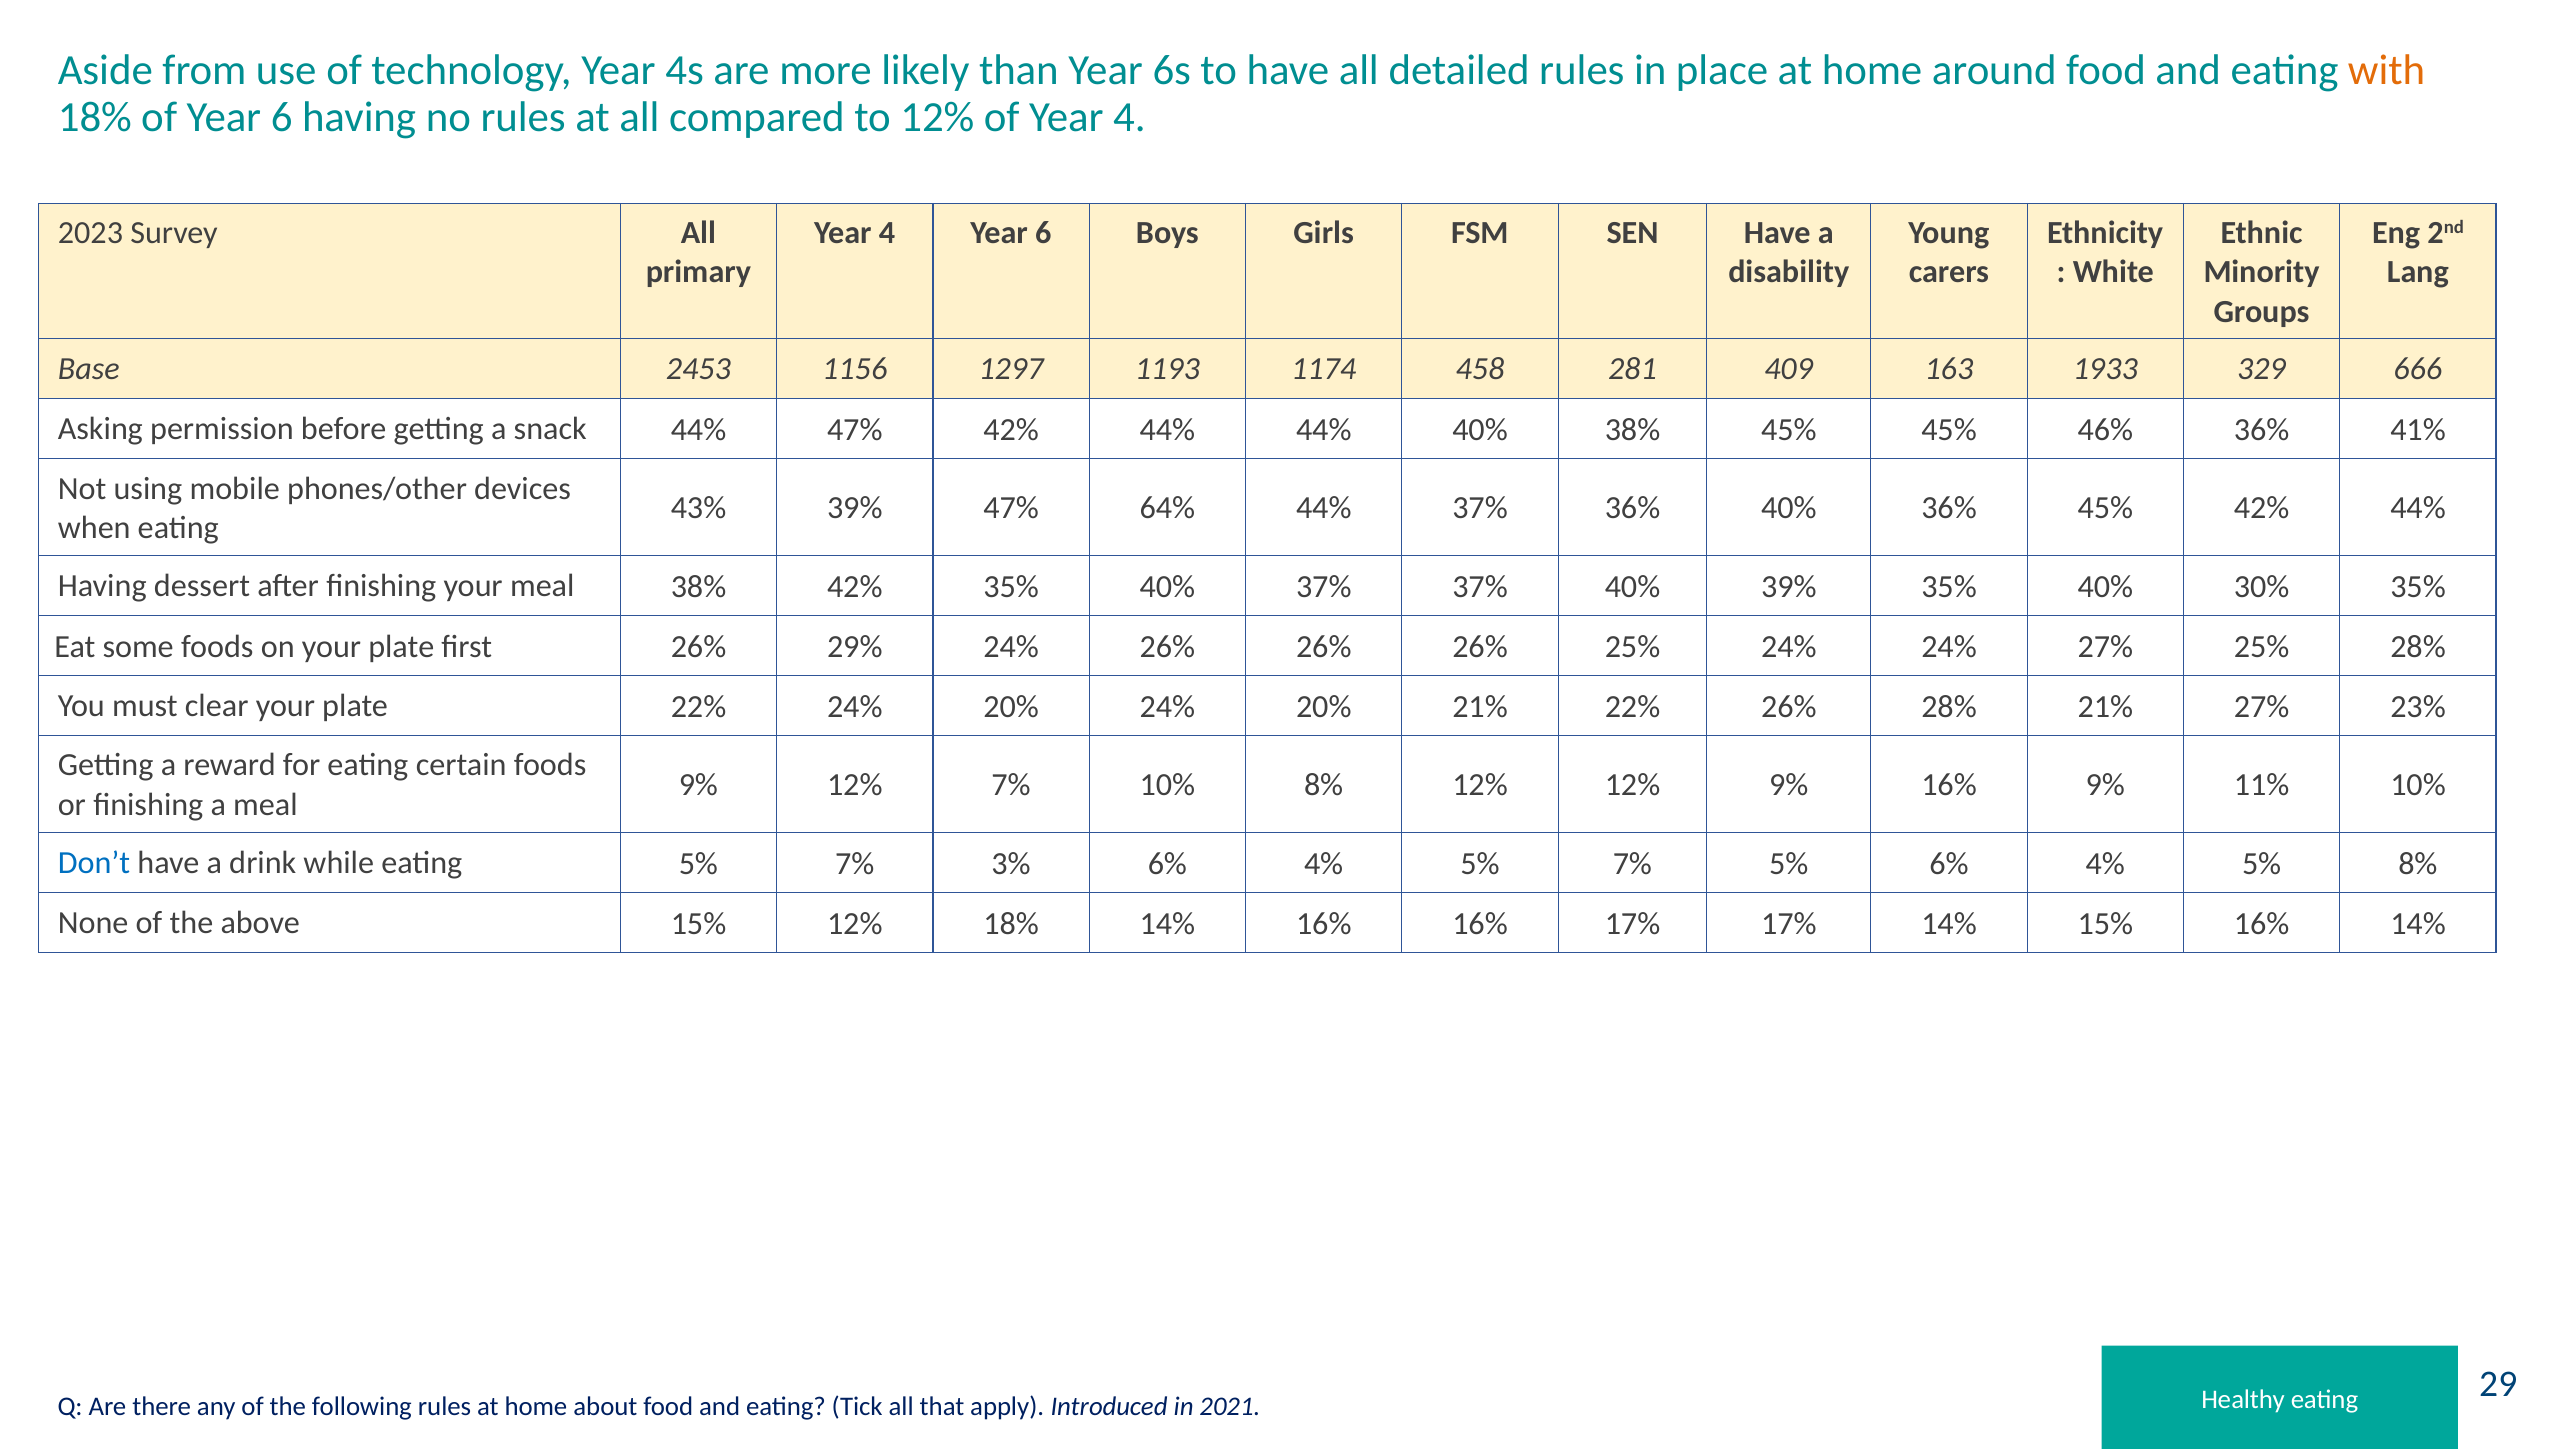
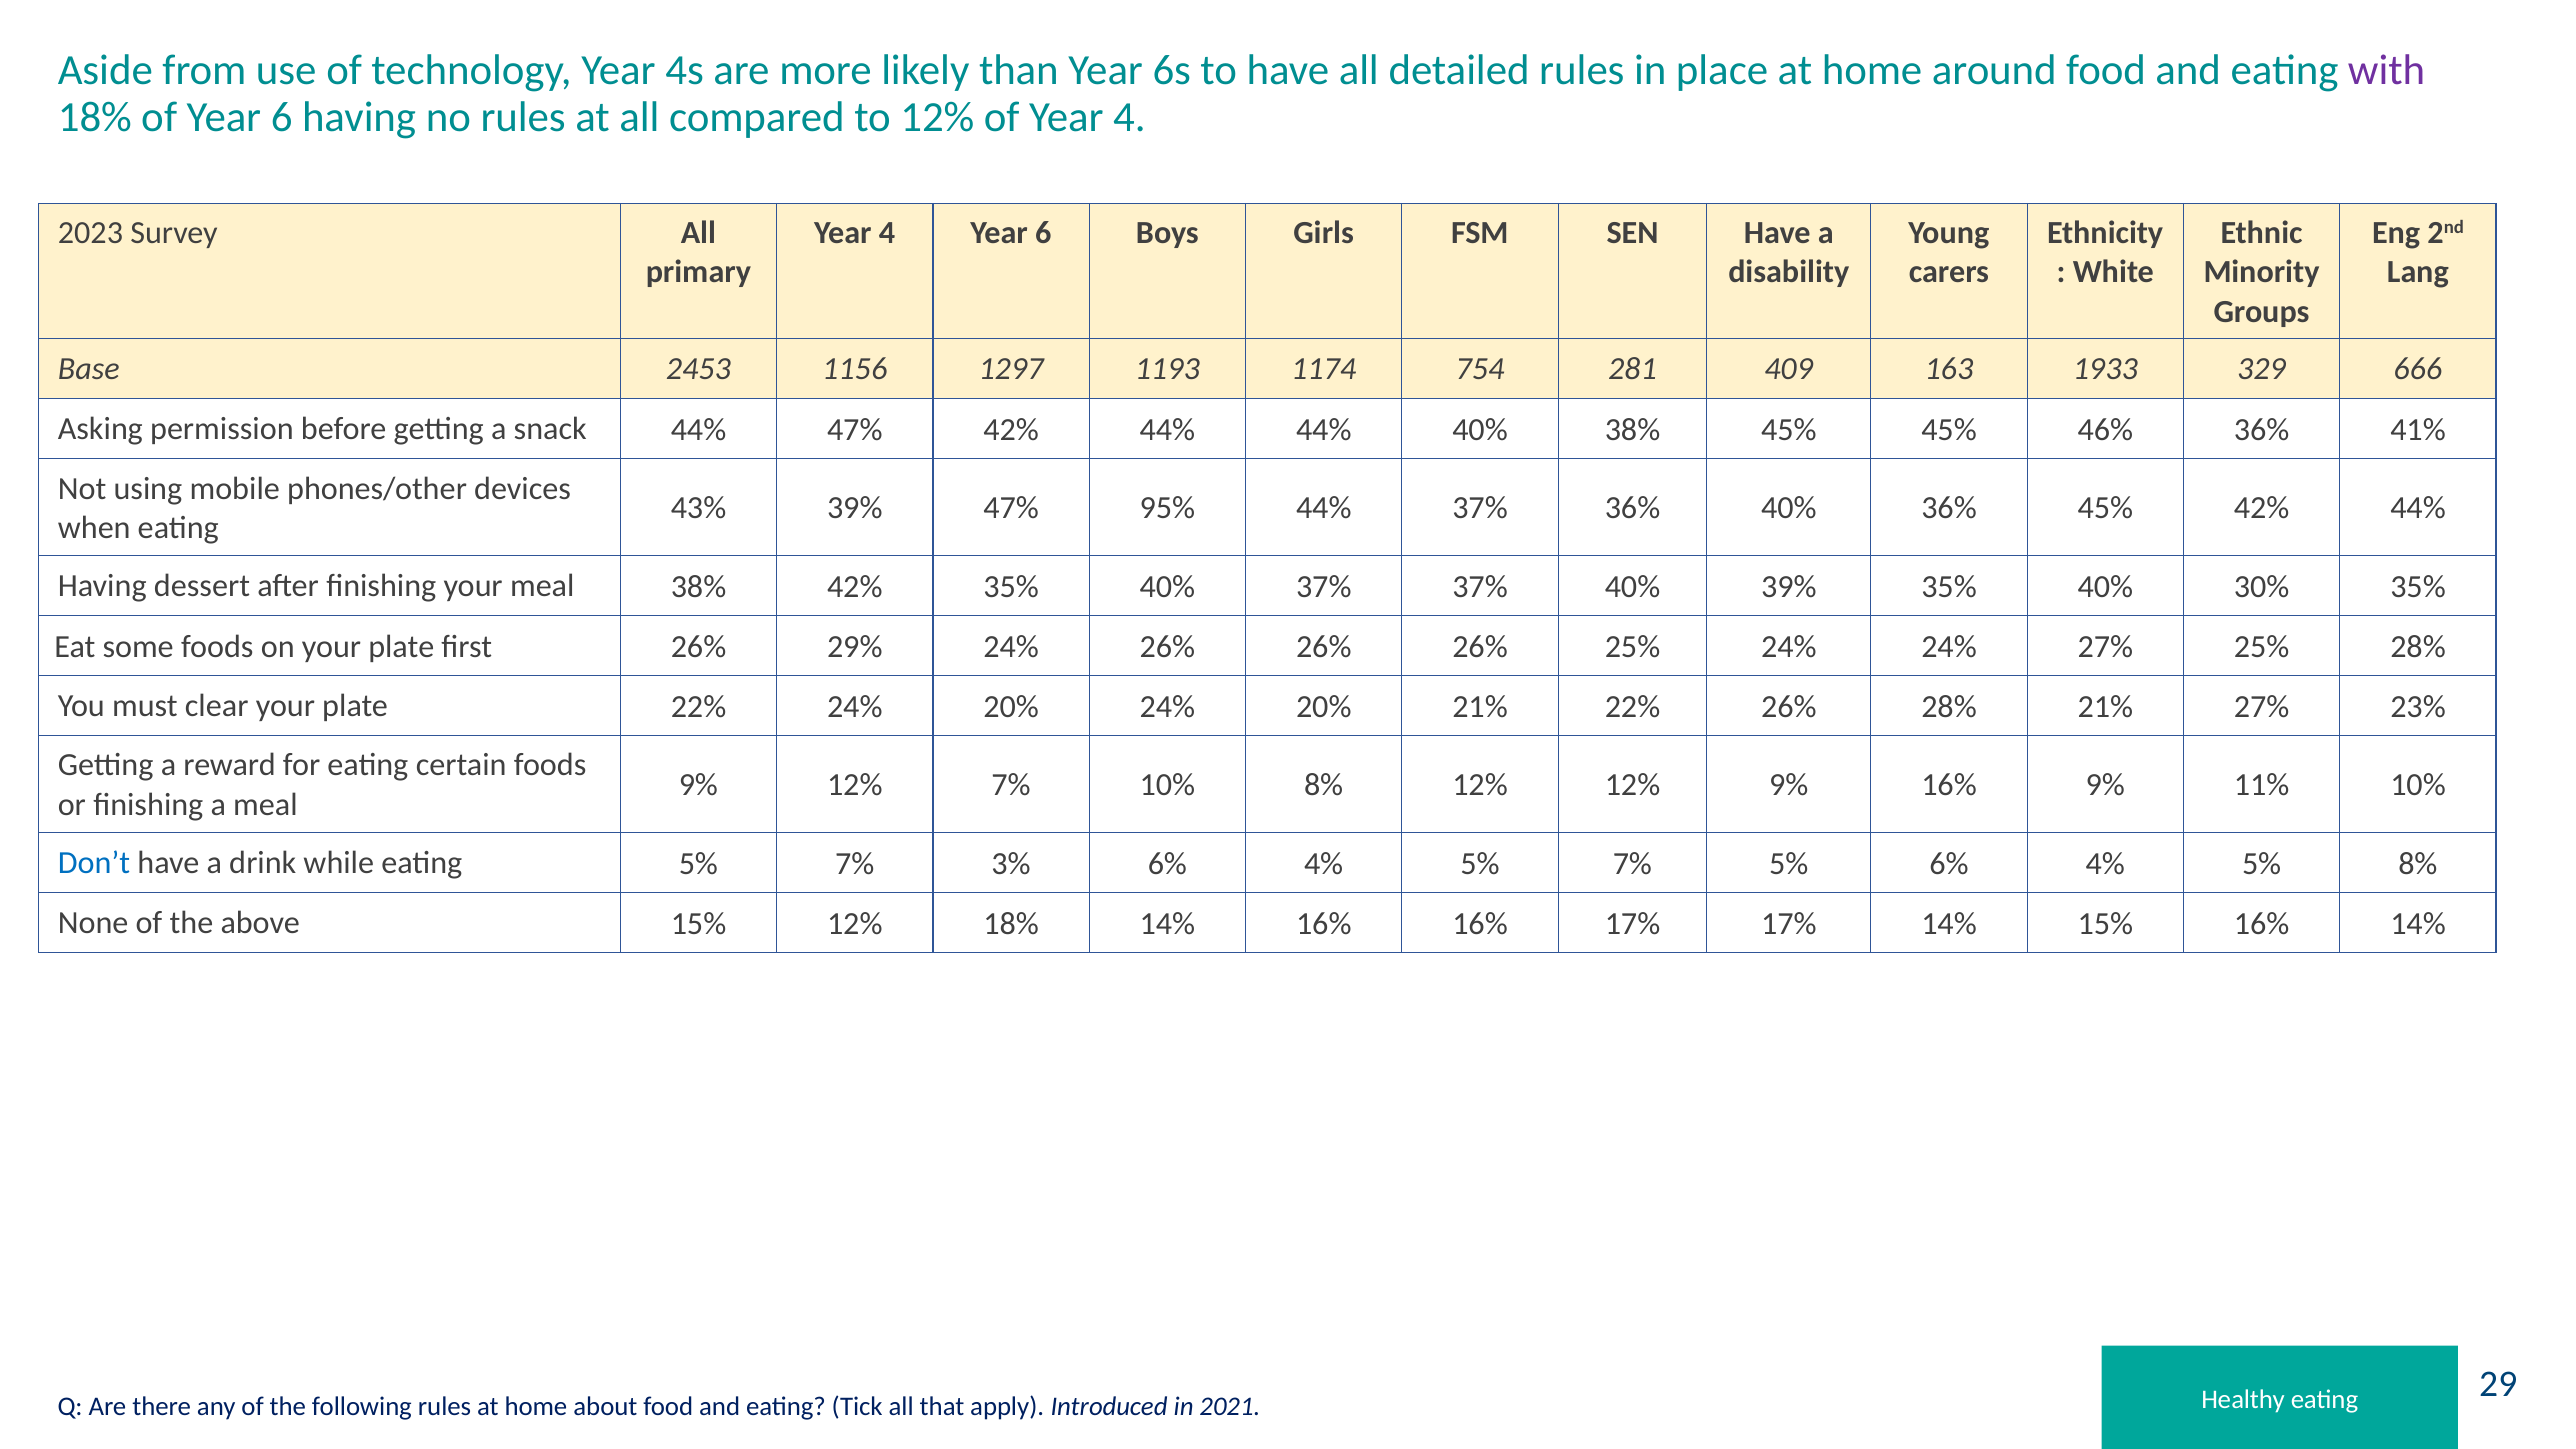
with colour: orange -> purple (2387, 71)
458: 458 -> 754 (1480, 369)
64%: 64% -> 95% (1167, 508)
